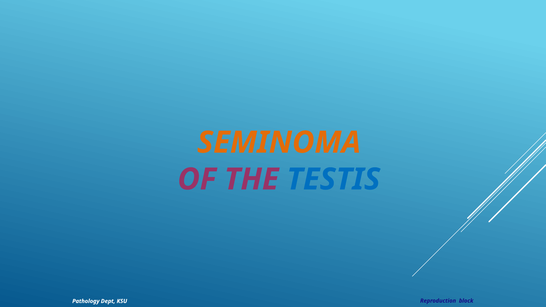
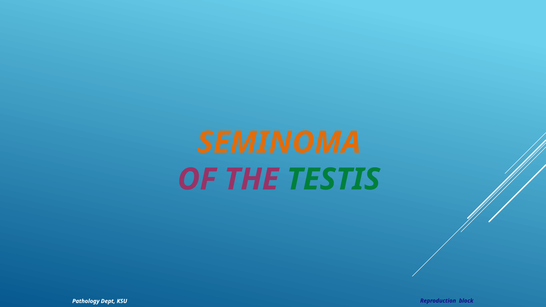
TESTIS colour: blue -> green (333, 179)
